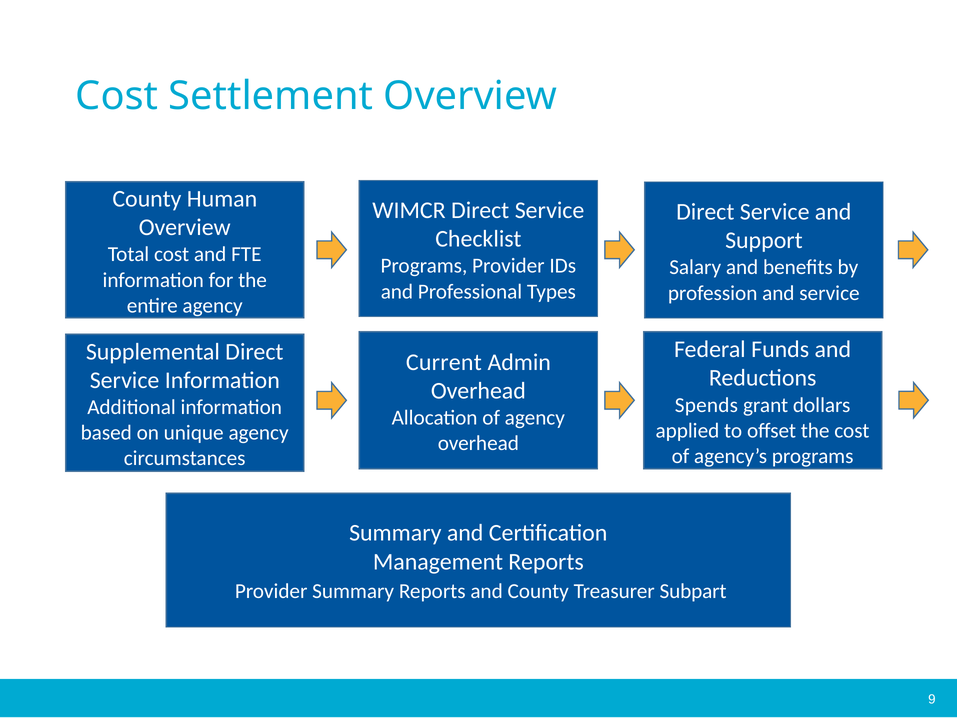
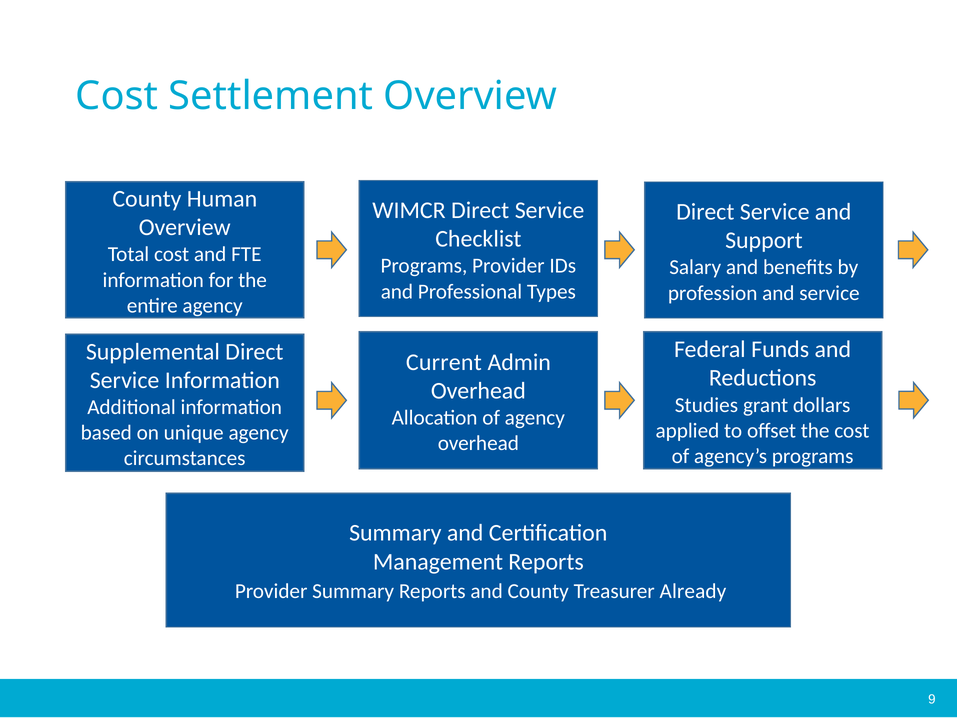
Spends: Spends -> Studies (706, 405)
Subpart: Subpart -> Already (693, 591)
